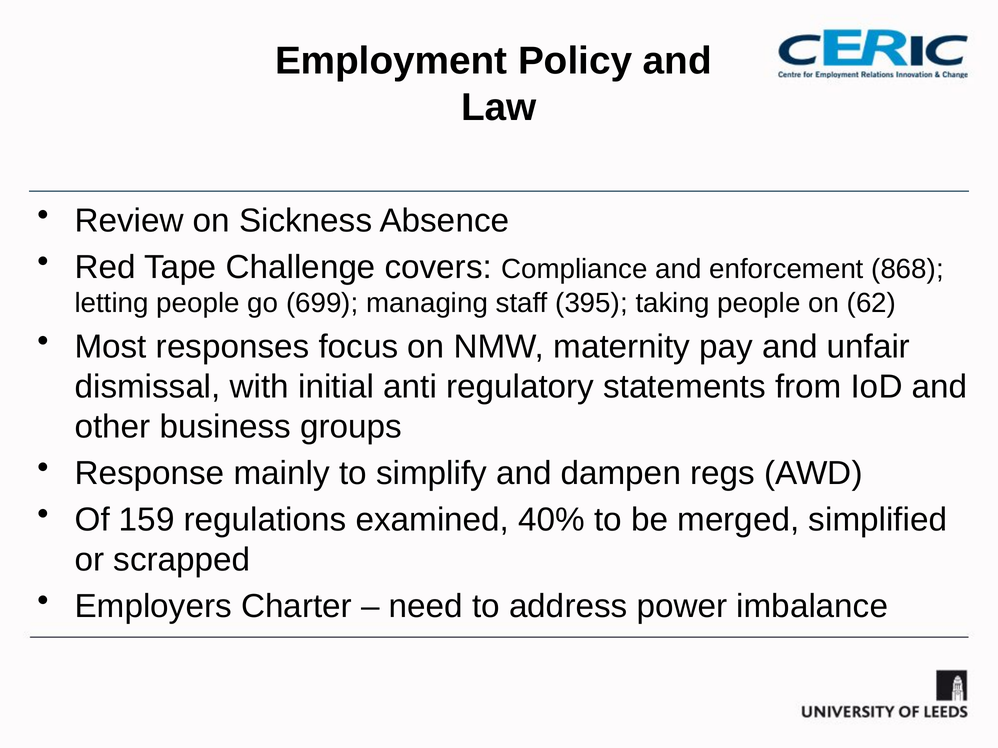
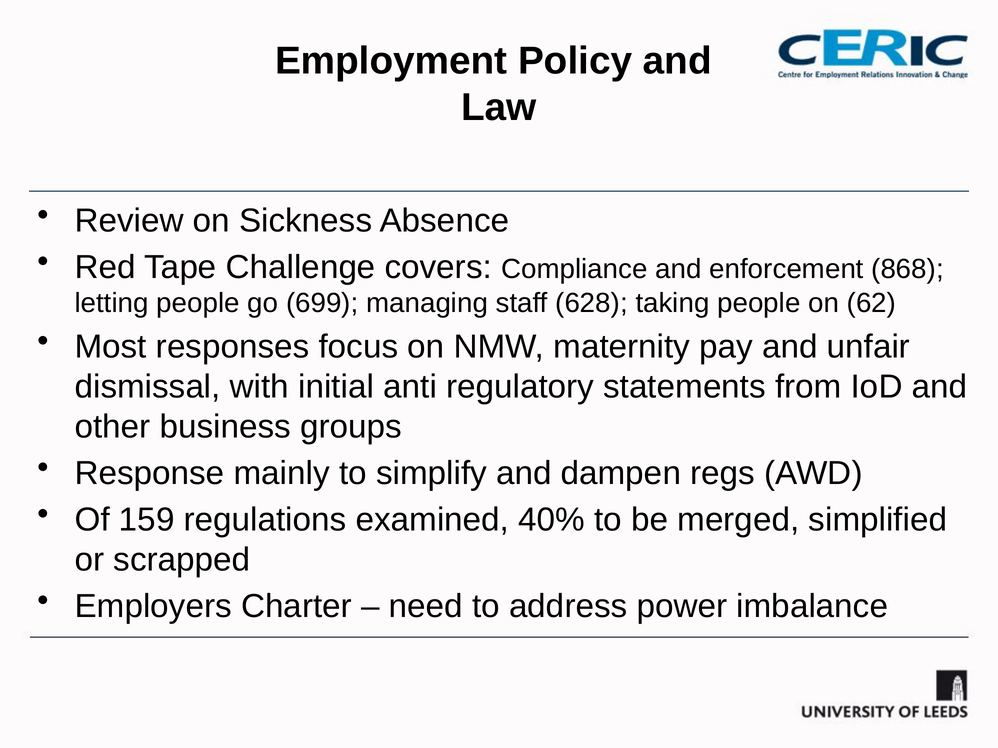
395: 395 -> 628 (592, 303)
